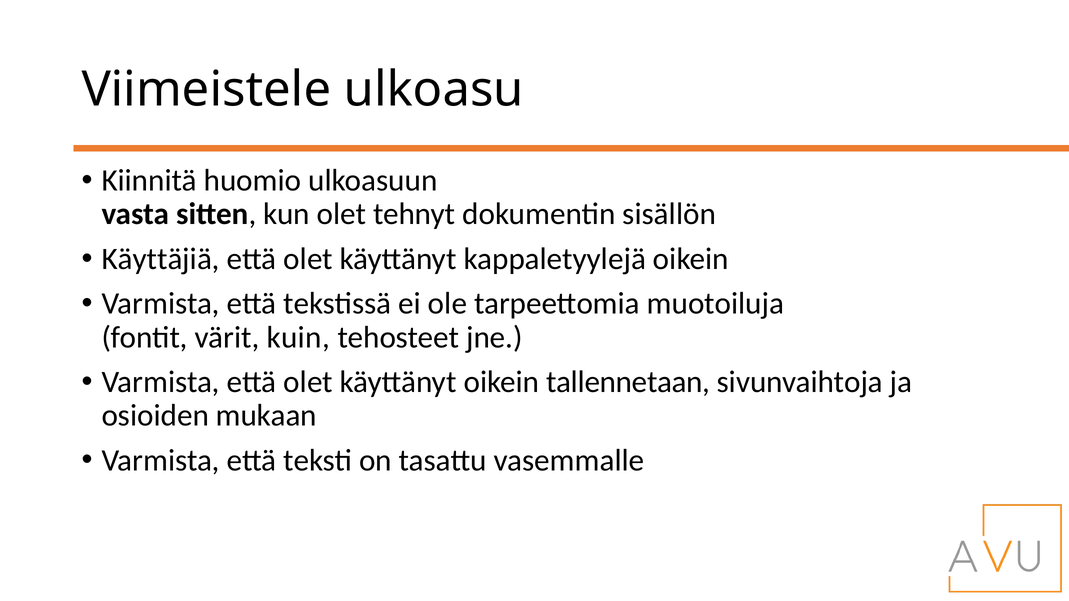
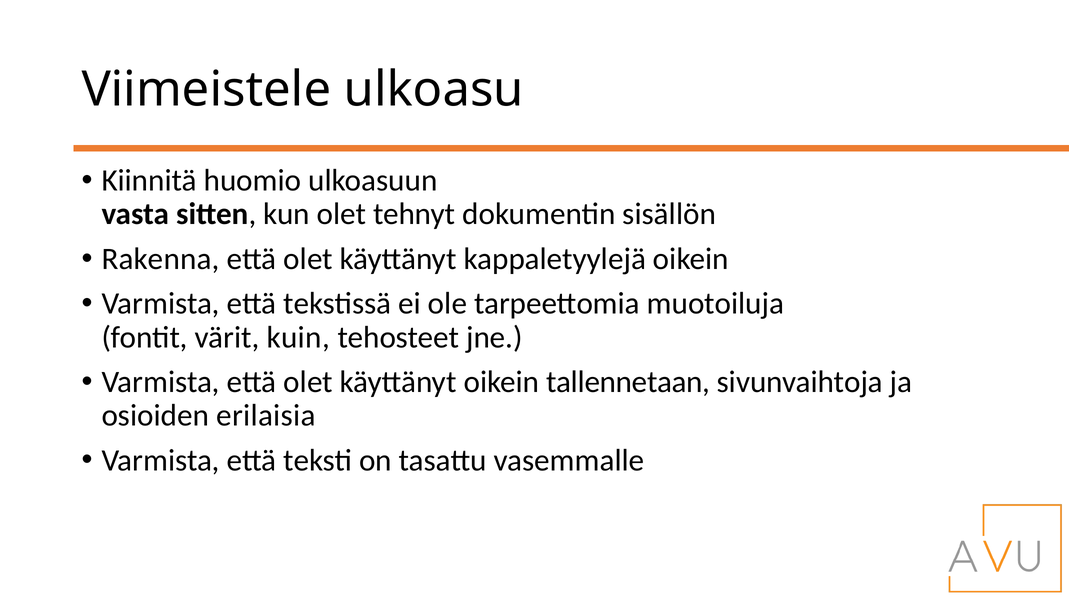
Käyttäjiä: Käyttäjiä -> Rakenna (161, 259)
mukaan: mukaan -> erilaisia (266, 416)
